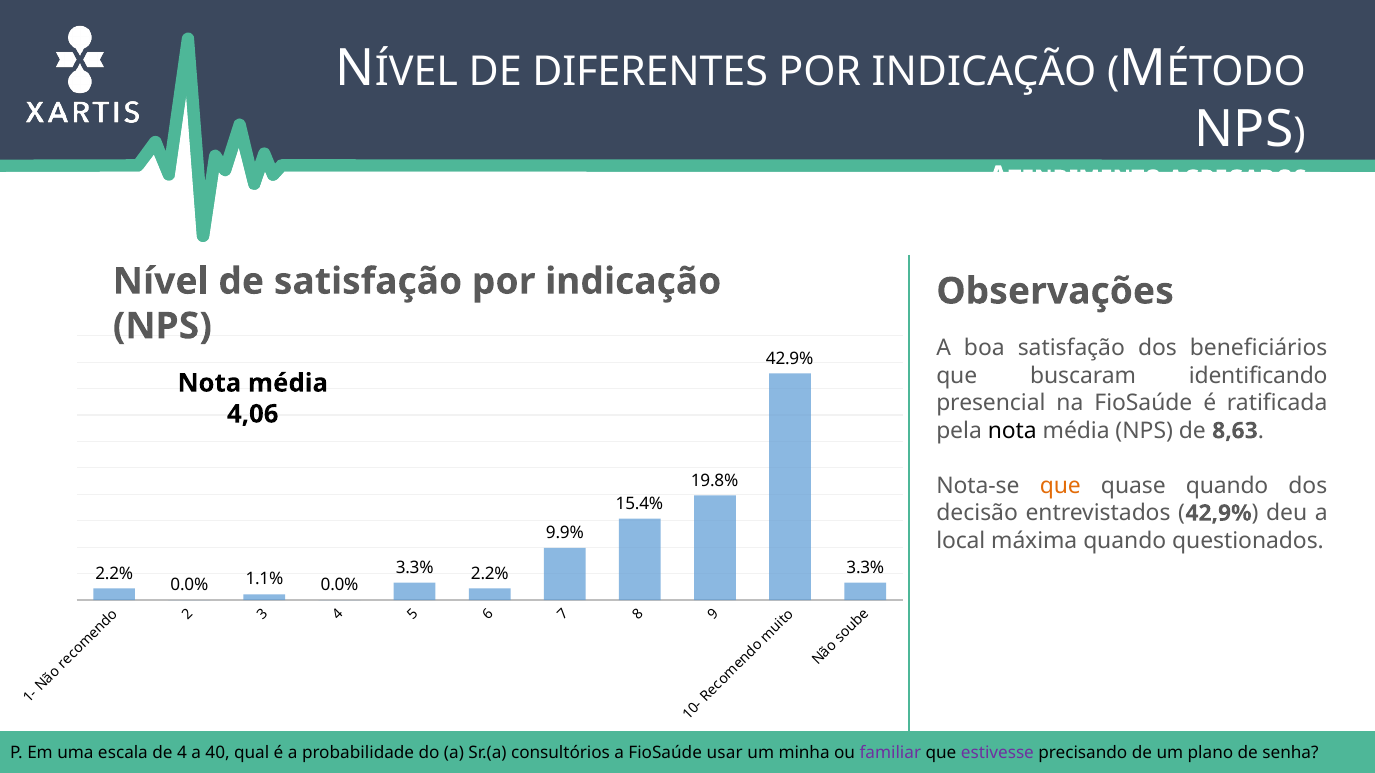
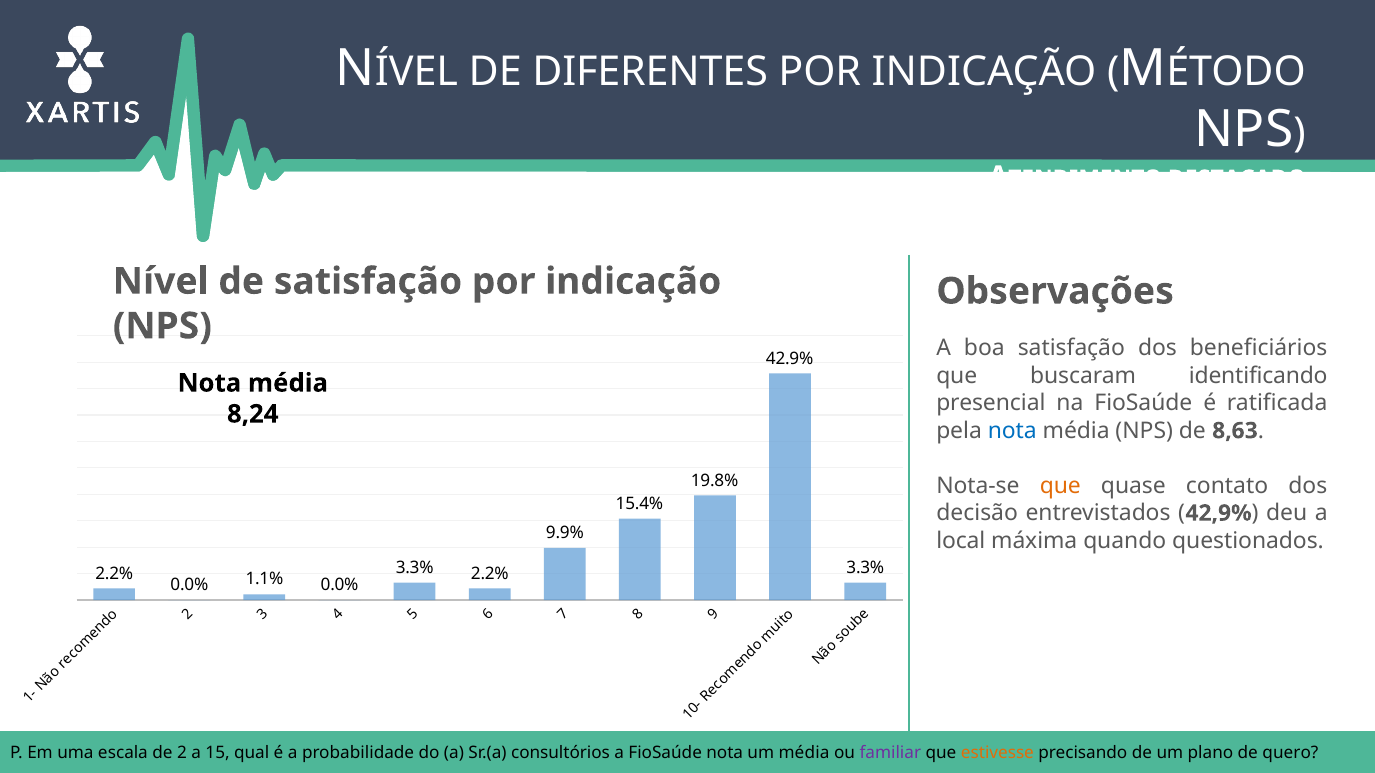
AGREGADOS: AGREGADOS -> DESTACADO (1237, 178)
4,06: 4,06 -> 8,24 (253, 414)
nota colour: black -> blue (1012, 431)
quase quando: quando -> contato (1227, 486)
de 4: 4 -> 2 (182, 754)
40: 40 -> 15 (218, 754)
FioSaúde usar: usar -> nota (725, 754)
um minha: minha -> média (804, 754)
estivesse colour: purple -> orange (997, 754)
senha: senha -> quero (1290, 754)
